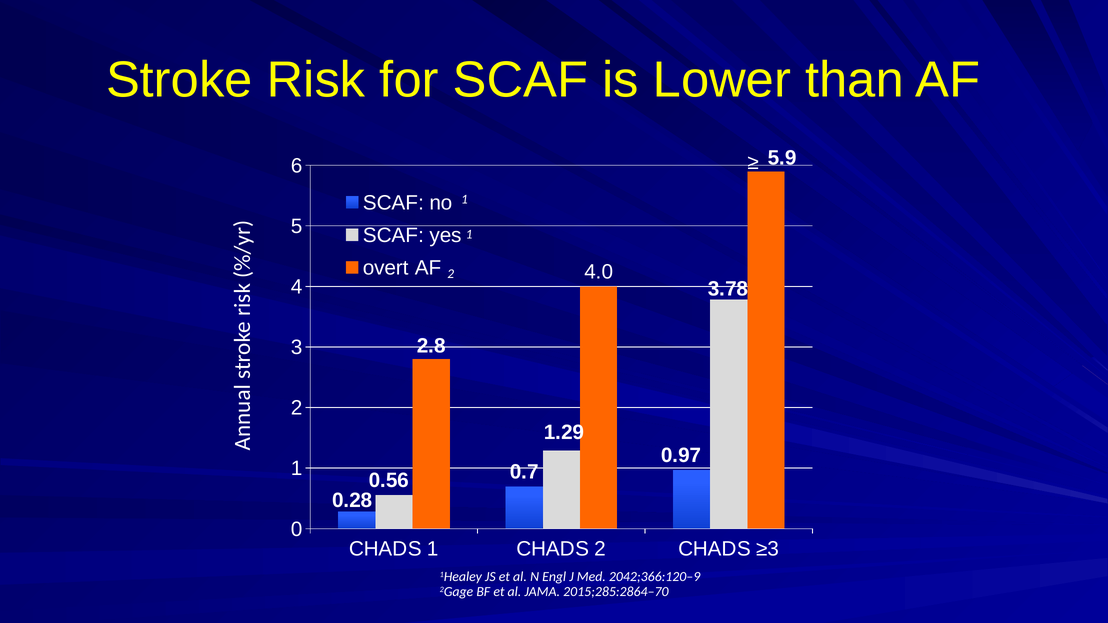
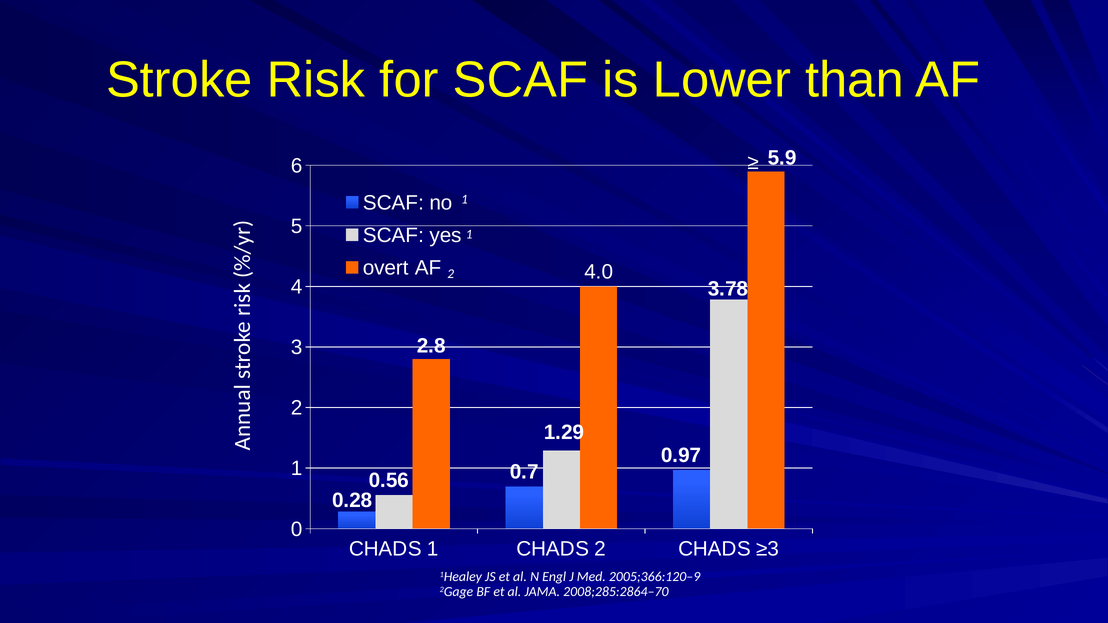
2042;366:120–9: 2042;366:120–9 -> 2005;366:120–9 (655, 577)
2015;285:2864–70: 2015;285:2864–70 -> 2008;285:2864–70 (616, 592)
